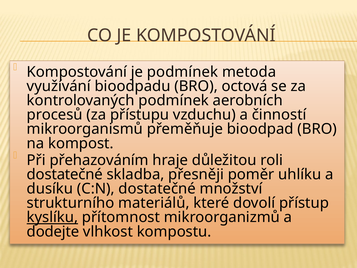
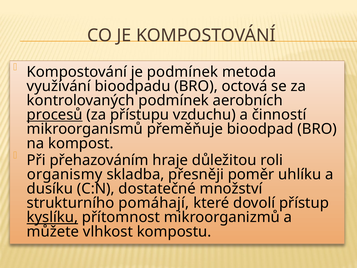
procesů underline: none -> present (55, 115)
dostatečné: dostatečné -> organismy (65, 174)
materiálů: materiálů -> pomáhají (154, 203)
dodejte: dodejte -> můžete (53, 231)
